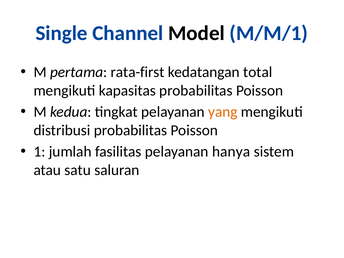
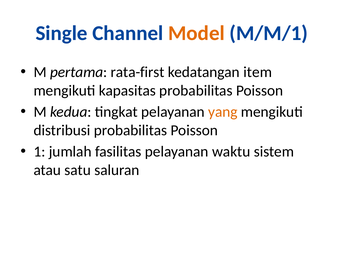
Model colour: black -> orange (196, 33)
total: total -> item (258, 72)
hanya: hanya -> waktu (231, 152)
